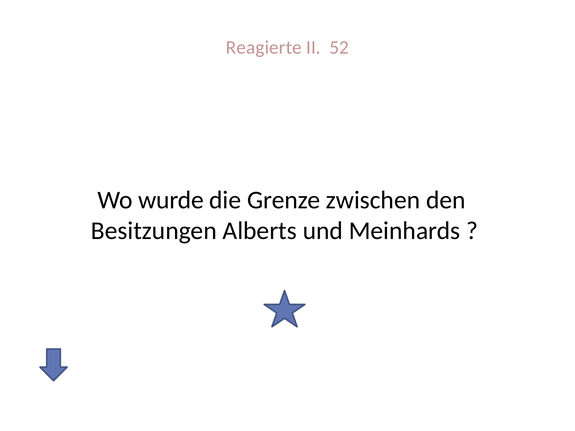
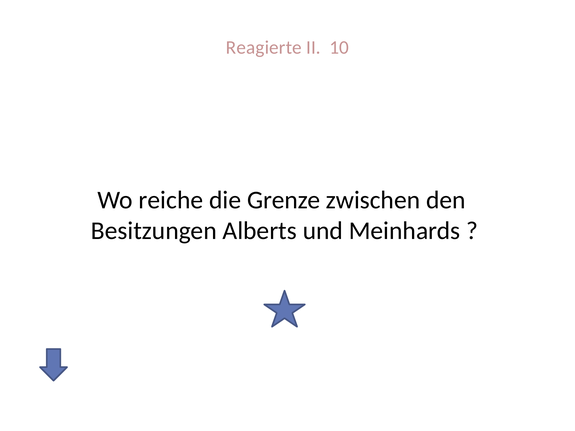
52: 52 -> 10 (339, 48)
wurde: wurde -> reiche (171, 200)
